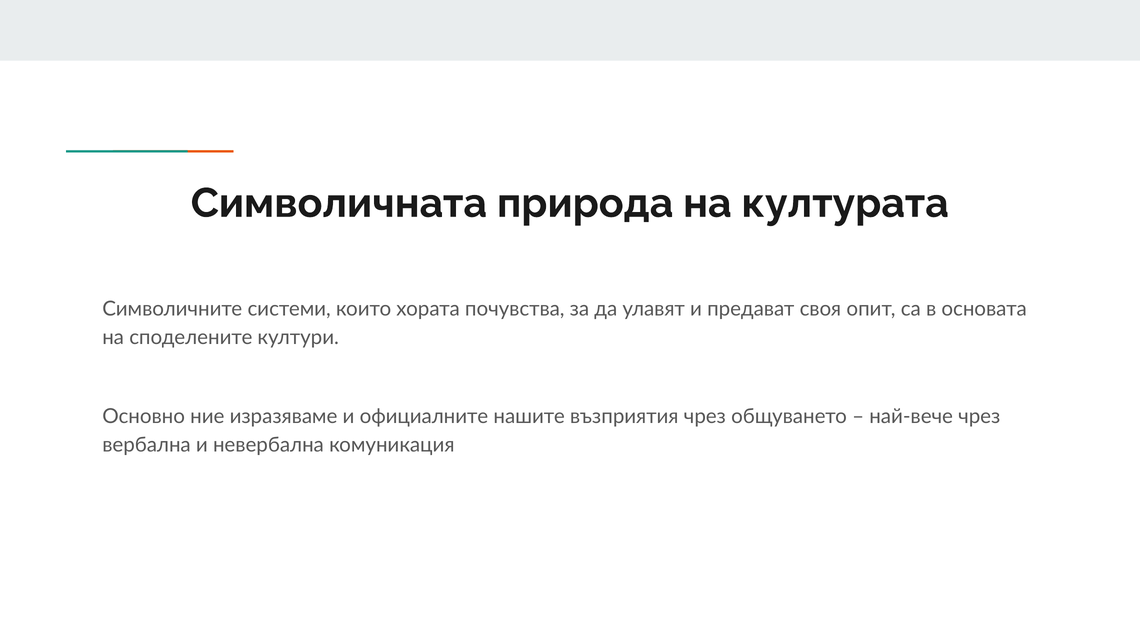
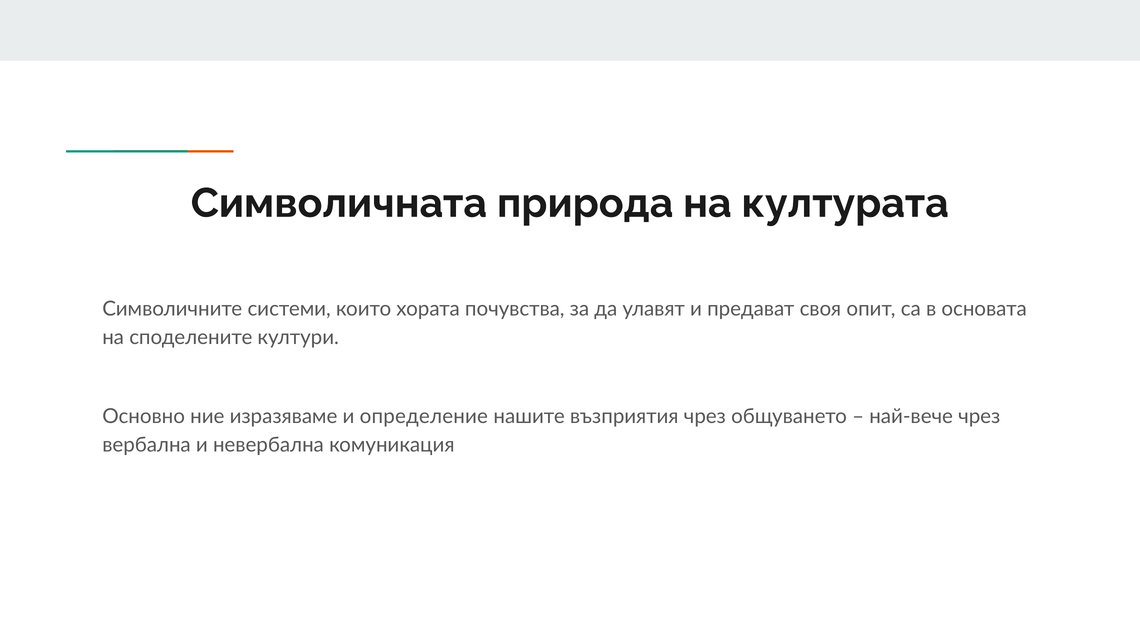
официалните: официалните -> определение (424, 416)
